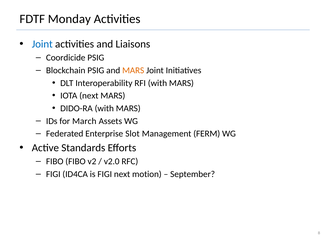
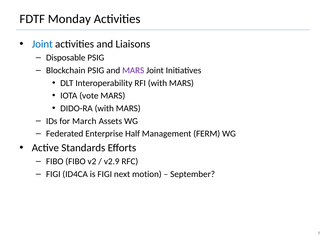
Coordicide: Coordicide -> Disposable (66, 58)
MARS colour: orange -> purple (133, 71)
IOTA next: next -> vote (89, 96)
Slot: Slot -> Half (133, 134)
v2.0: v2.0 -> v2.9 (112, 162)
